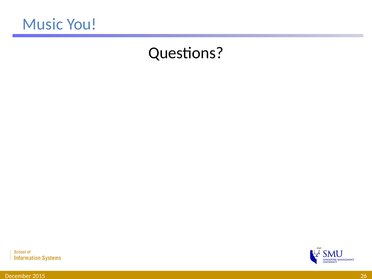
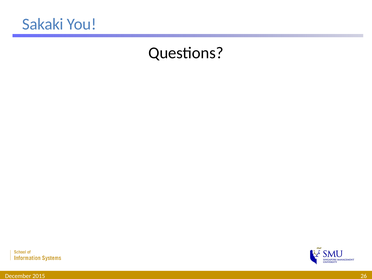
Music: Music -> Sakaki (43, 24)
